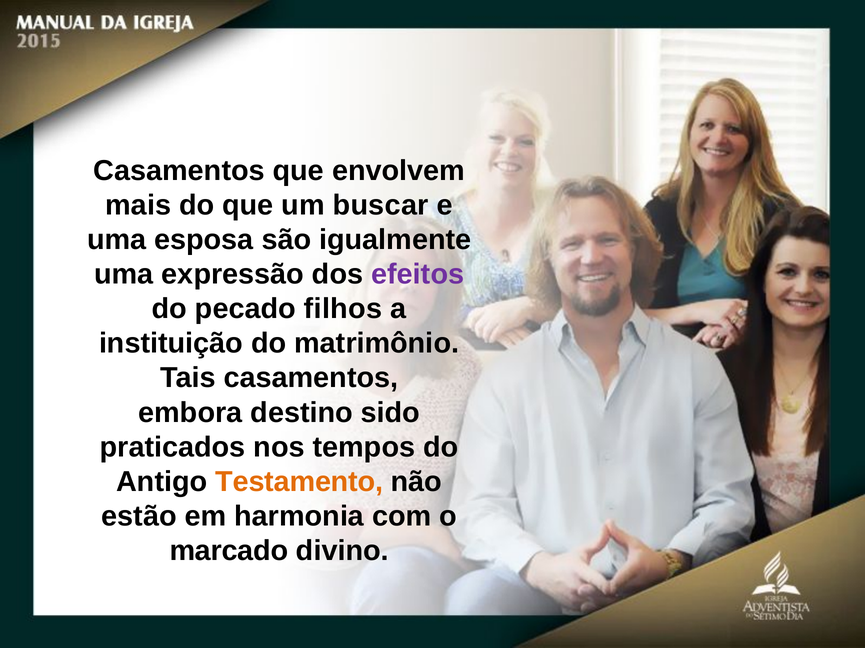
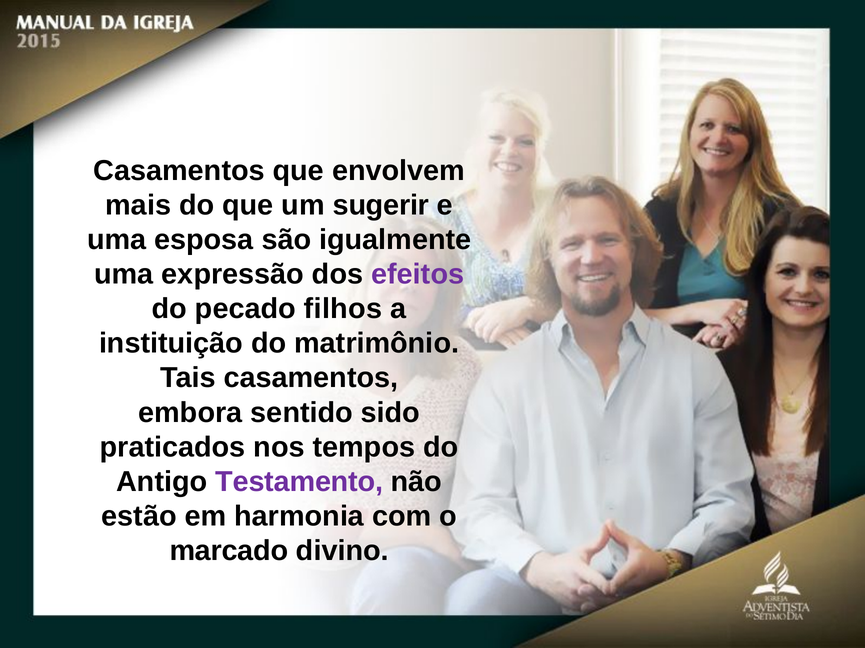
buscar: buscar -> sugerir (381, 205)
destino: destino -> sentido (302, 413)
Testamento colour: orange -> purple (299, 482)
